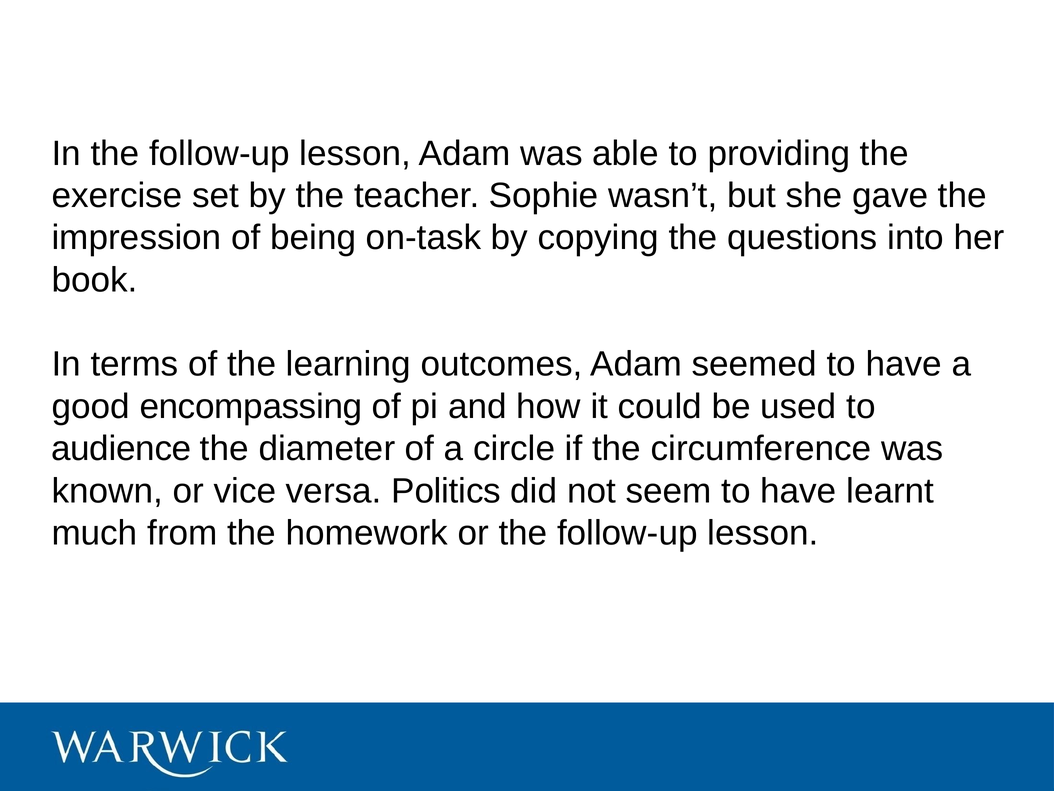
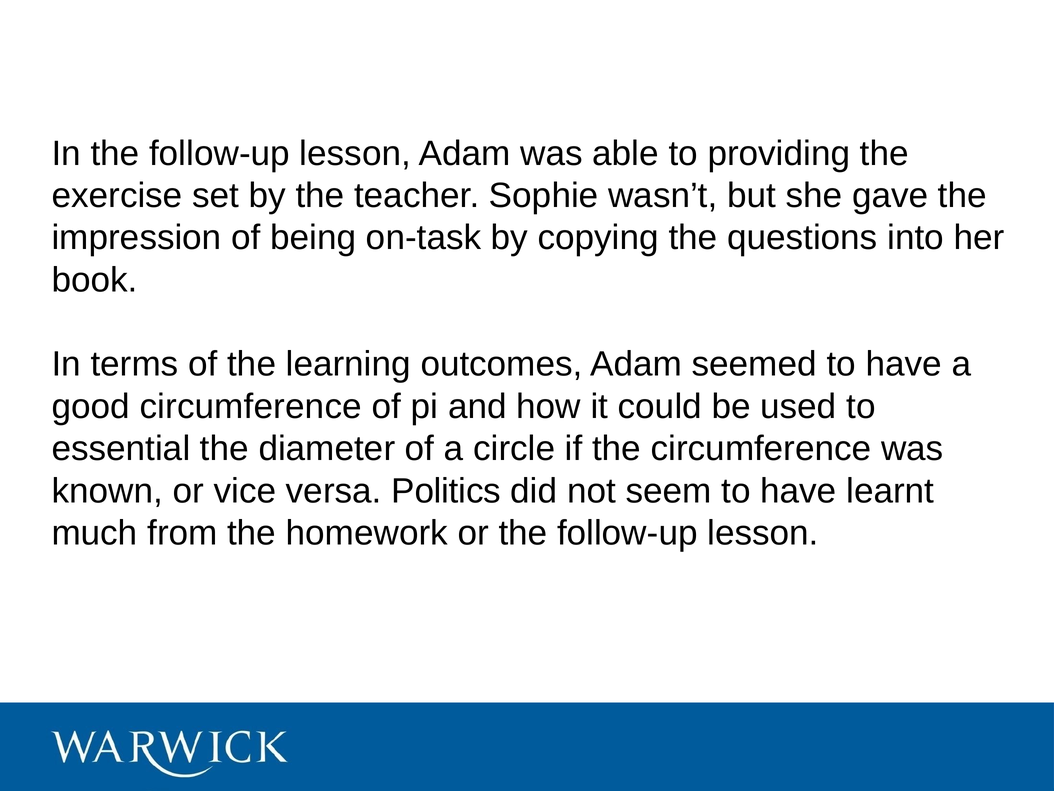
good encompassing: encompassing -> circumference (251, 406)
audience: audience -> essential (121, 448)
